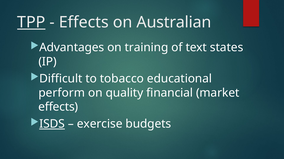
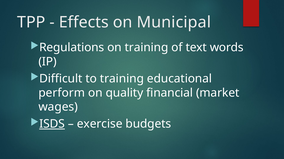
TPP underline: present -> none (31, 22)
Australian: Australian -> Municipal (174, 22)
Advantages: Advantages -> Regulations (72, 48)
states: states -> words (227, 48)
to tobacco: tobacco -> training (122, 79)
effects: effects -> wages (58, 107)
